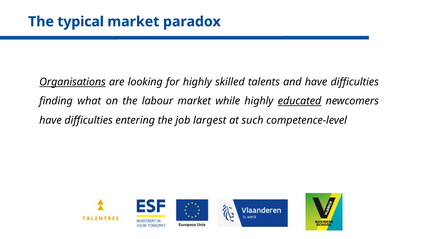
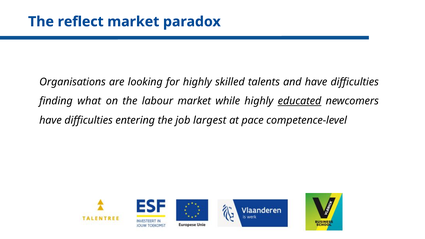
typical: typical -> reflect (81, 22)
Organisations underline: present -> none (73, 82)
such: such -> pace (253, 120)
